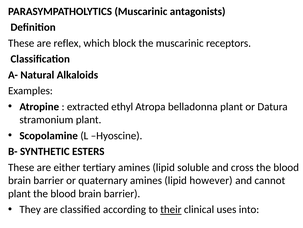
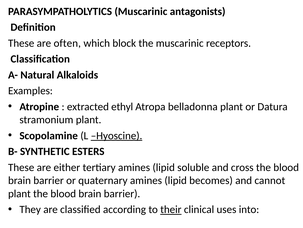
reflex: reflex -> often (67, 43)
Hyoscine underline: none -> present (117, 135)
however: however -> becomes (211, 180)
